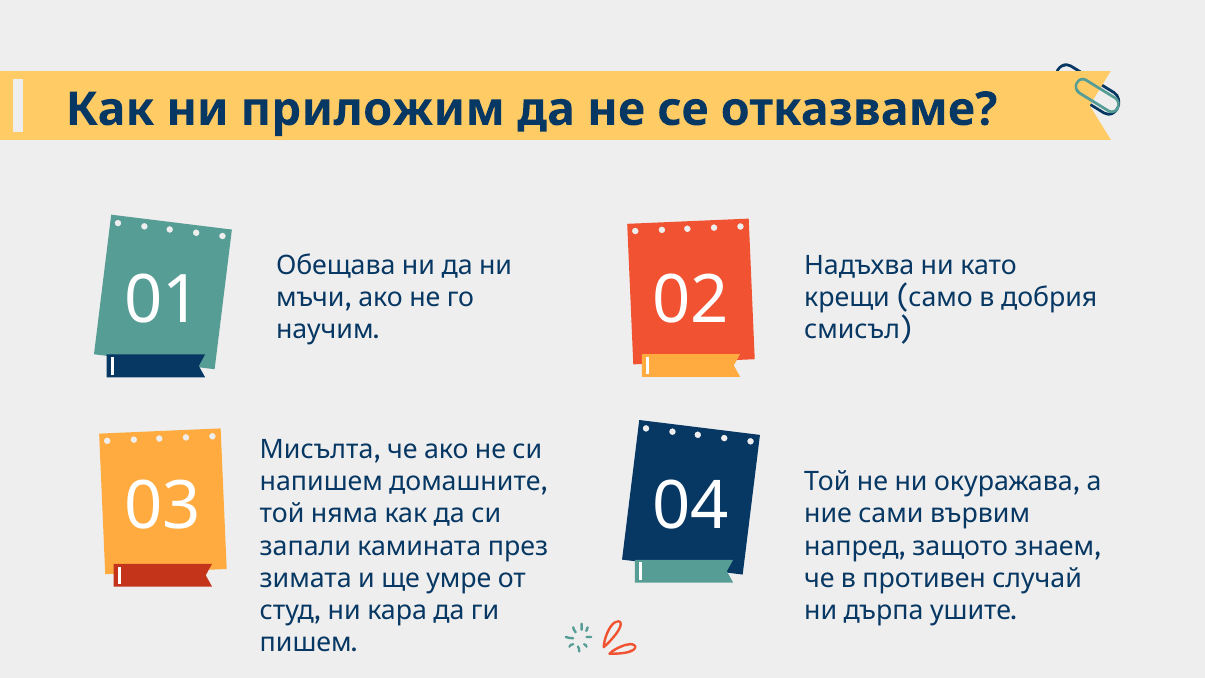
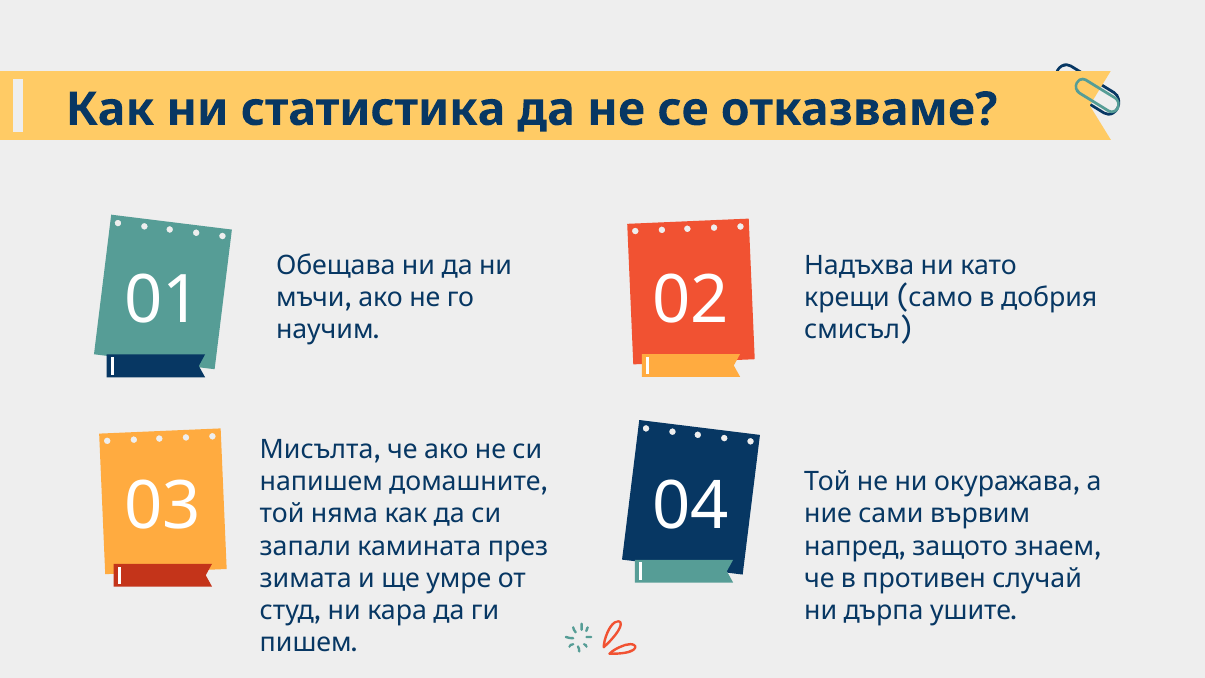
приложим: приложим -> статистика (373, 109)
